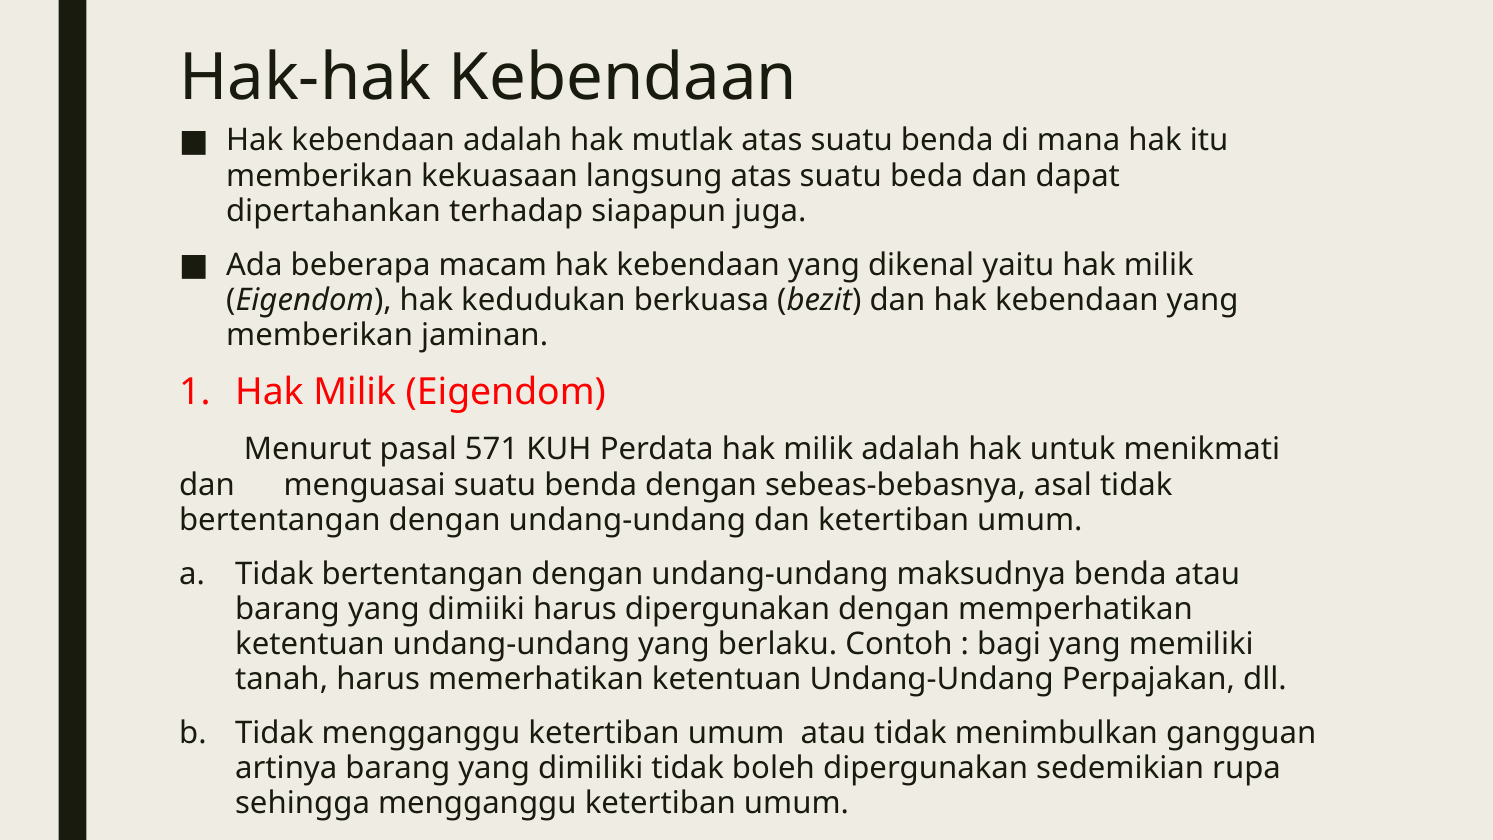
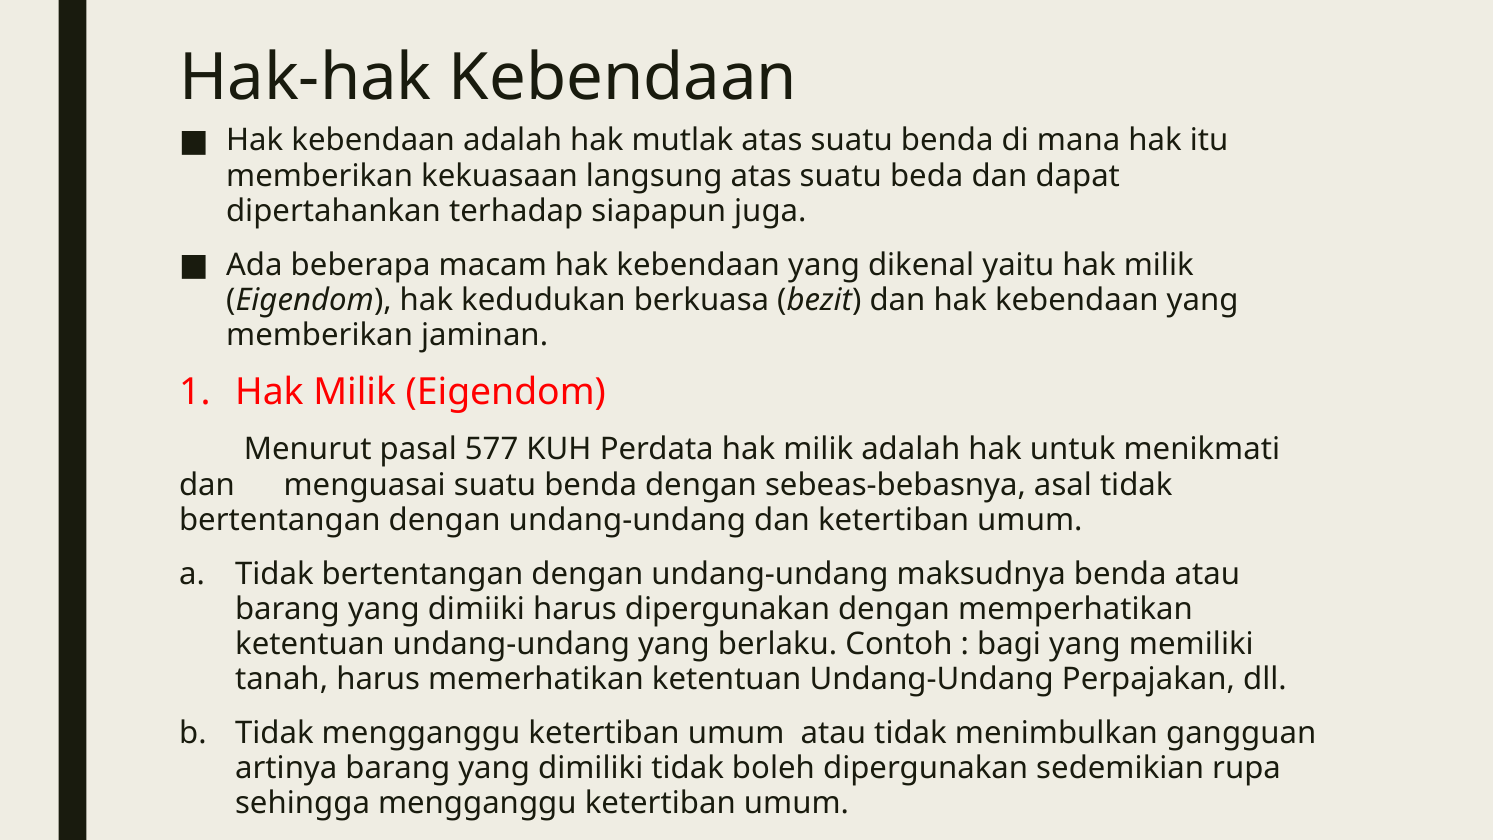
571: 571 -> 577 (492, 450)
